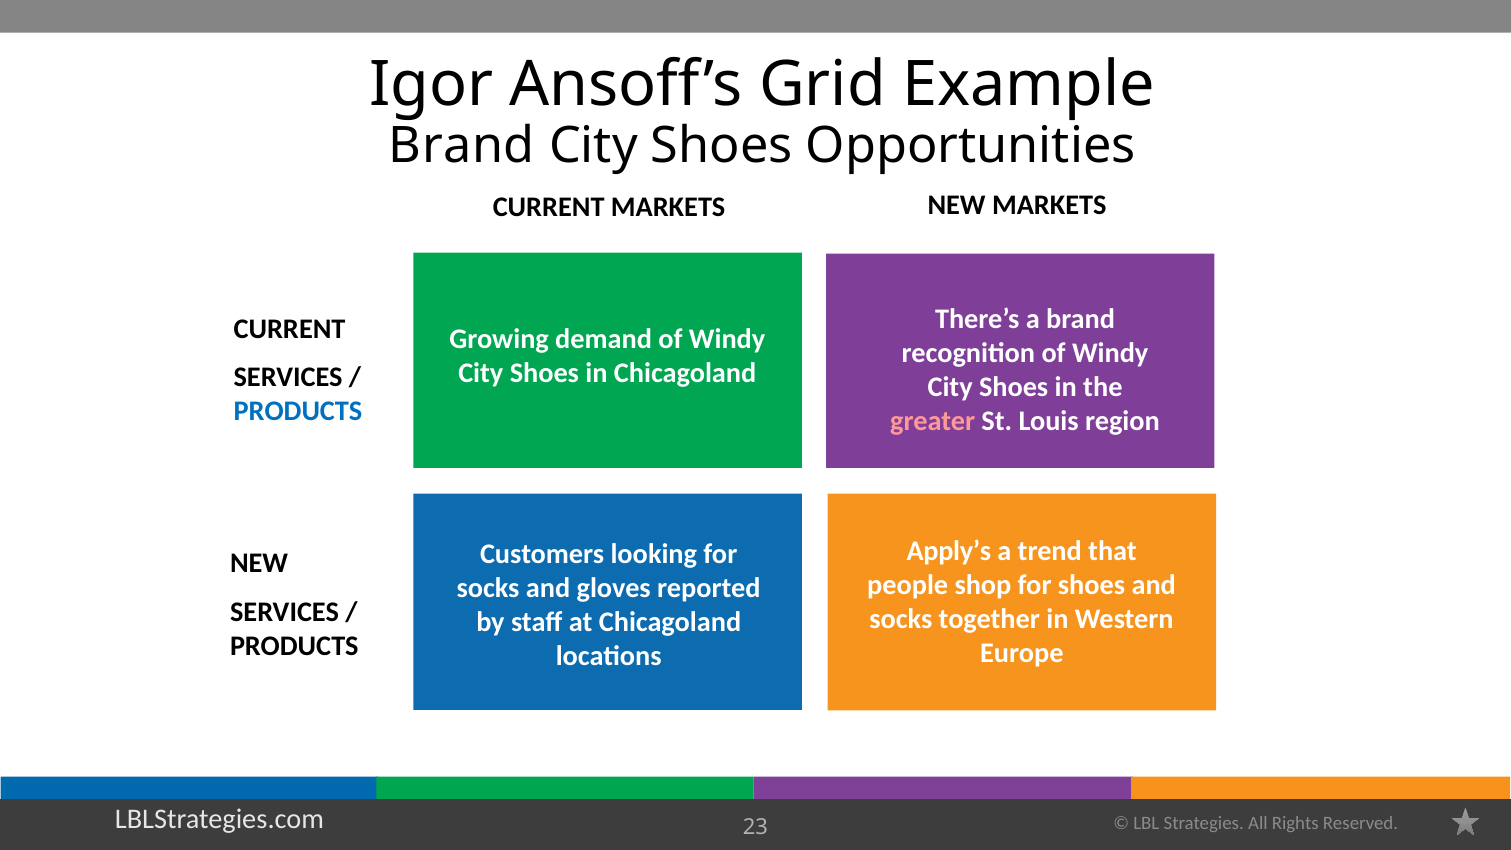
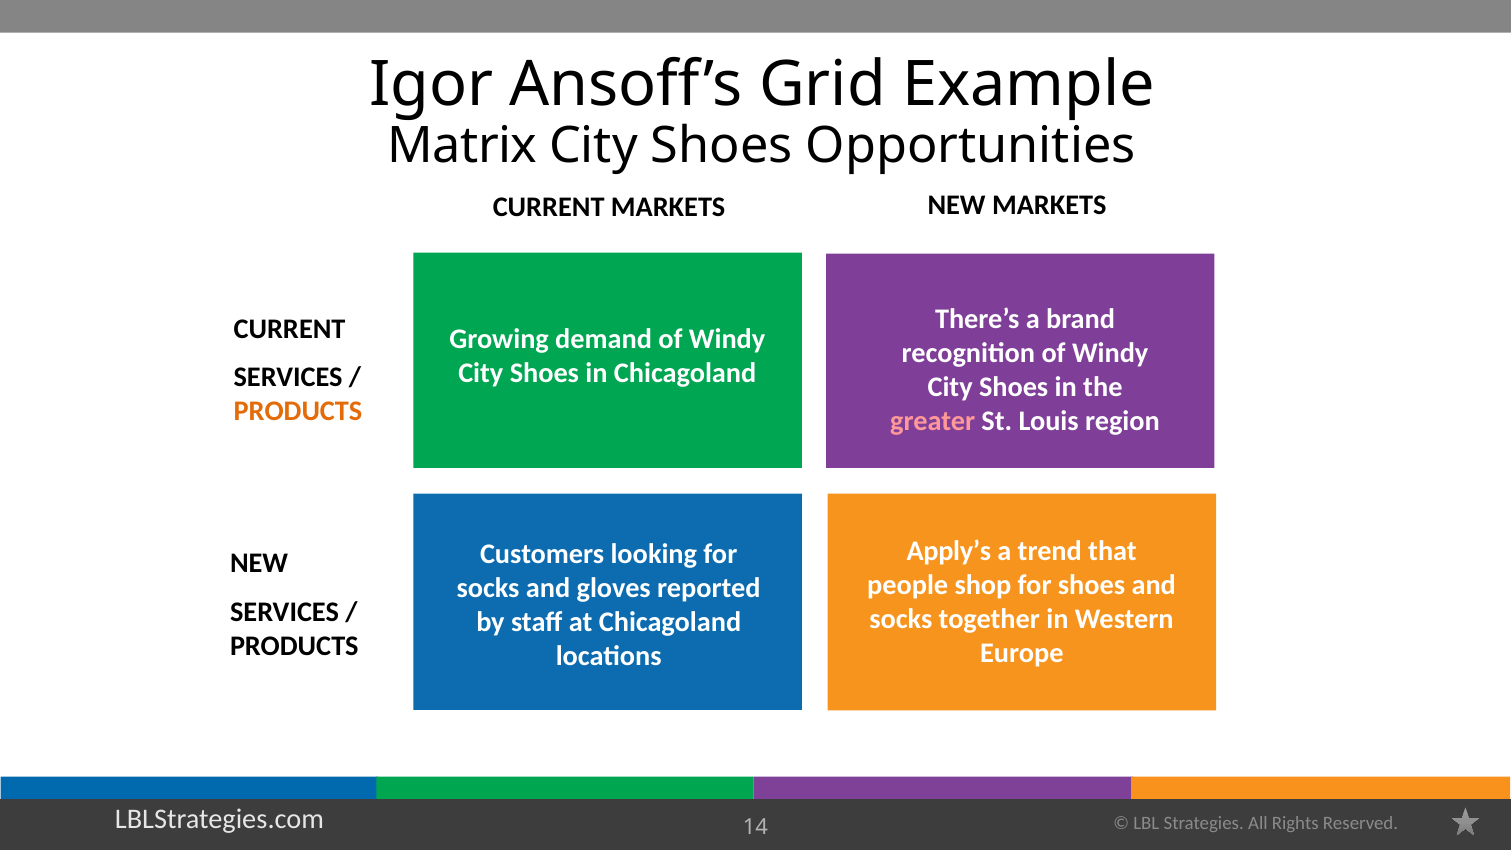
Brand: Brand -> Matrix (462, 146)
PRODUCTS colour: blue -> orange (298, 412)
23: 23 -> 14 (755, 827)
